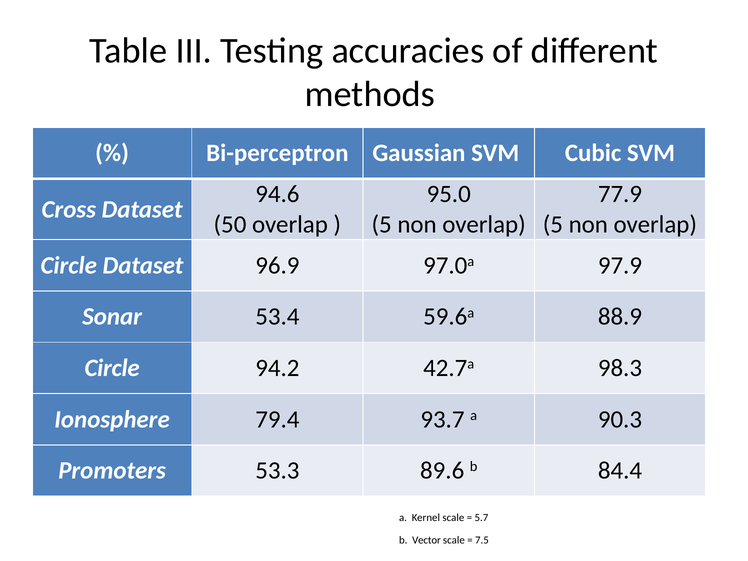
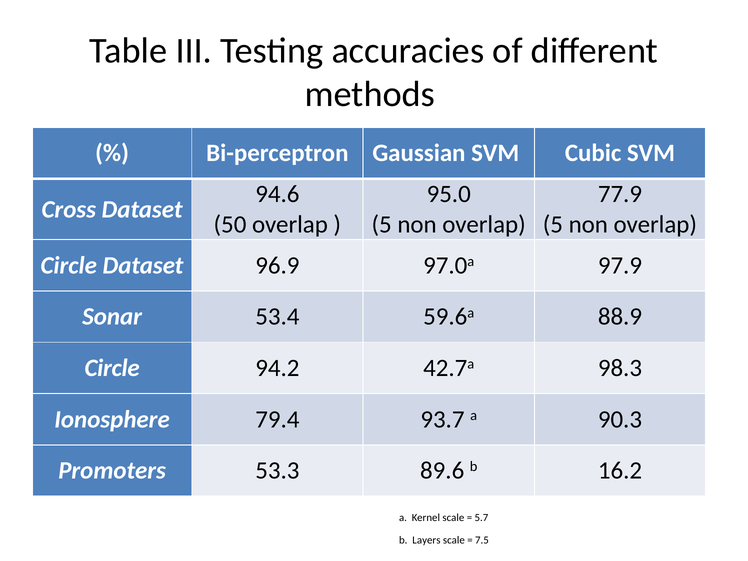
84.4: 84.4 -> 16.2 (620, 471)
Vector: Vector -> Layers (426, 540)
